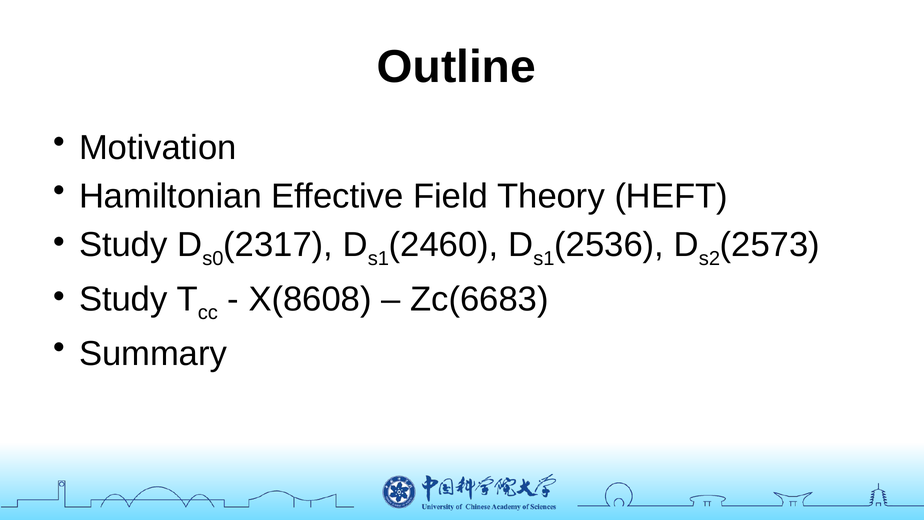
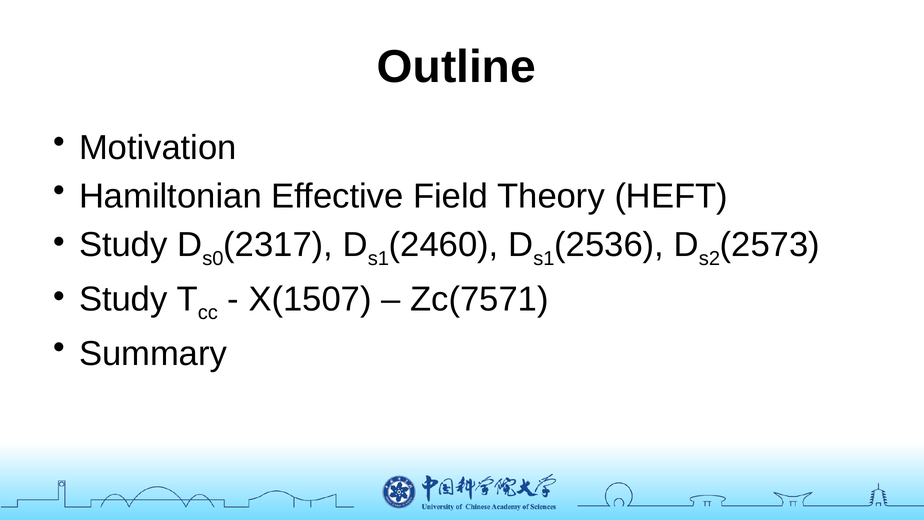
X(8608: X(8608 -> X(1507 (310, 299)
Zc(6683: Zc(6683 -> Zc(7571 (479, 299)
